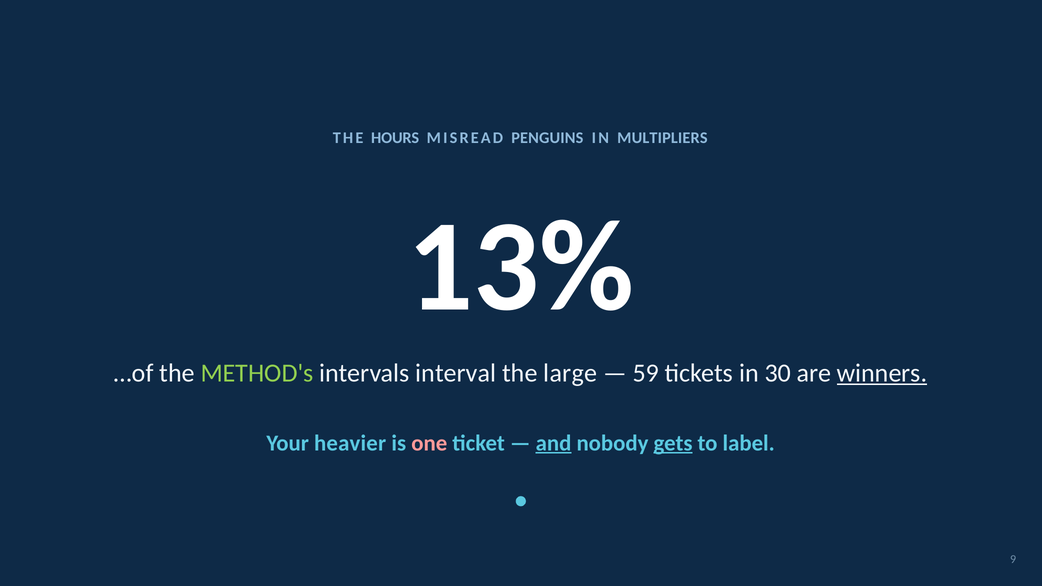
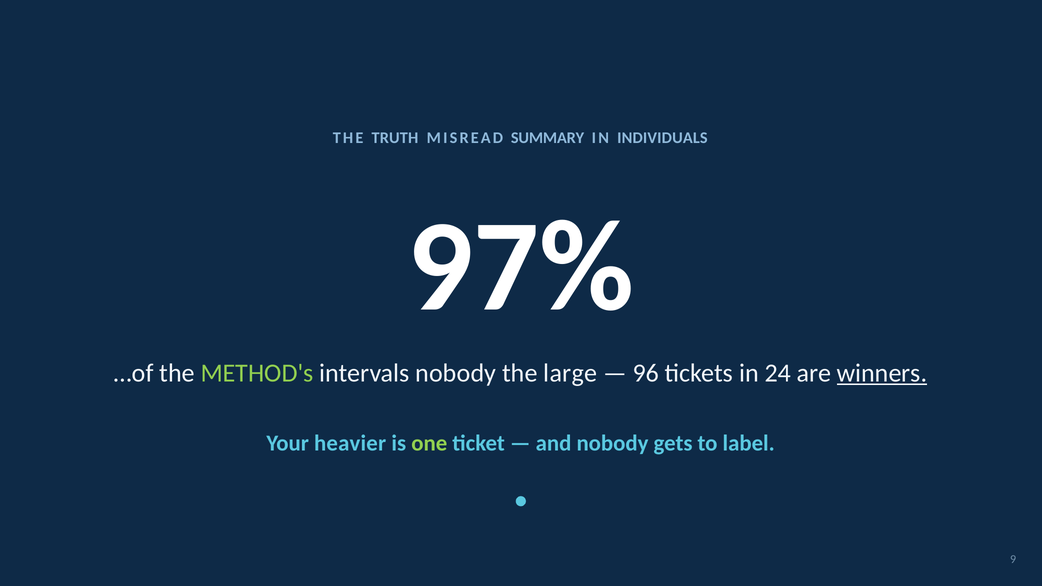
HOURS: HOURS -> TRUTH (395, 138)
PENGUINS: PENGUINS -> SUMMARY (548, 138)
MULTIPLIERS: MULTIPLIERS -> INDIVIDUALS (662, 138)
13%: 13% -> 97% (521, 267)
intervals interval: interval -> nobody (456, 373)
59: 59 -> 96 (646, 373)
30: 30 -> 24 (778, 373)
one colour: pink -> light green (429, 443)
and underline: present -> none (554, 443)
gets underline: present -> none (673, 443)
